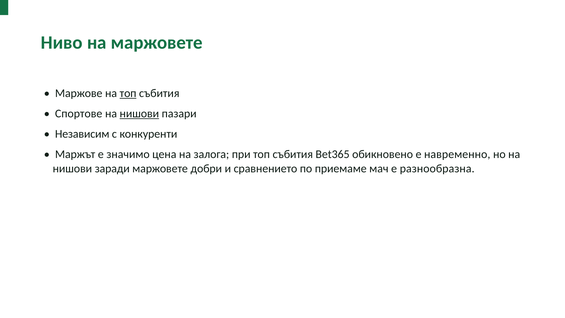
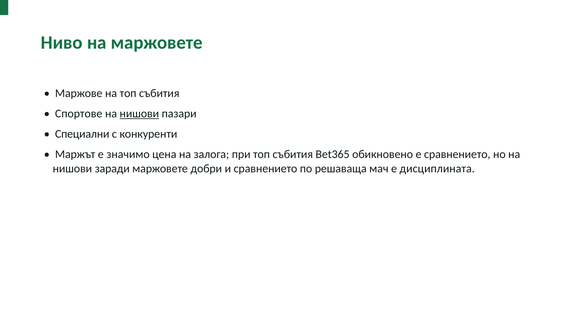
топ underline: present -> none (128, 93)
Независим: Независим -> Специални (82, 134)
е навременно: навременно -> сравнението (457, 154)
приемаме: приемаме -> решаваща (341, 168)
разнообразна: разнообразна -> дисциплината (437, 168)
